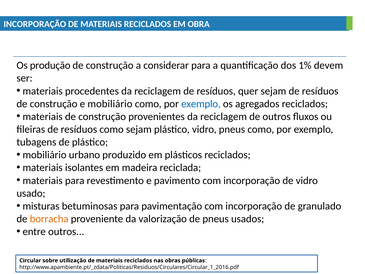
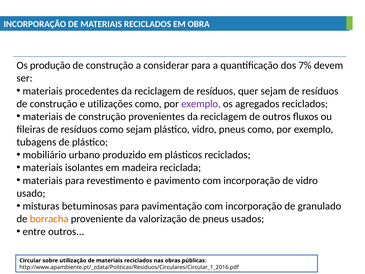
1%: 1% -> 7% (305, 65)
e mobiliário: mobiliário -> utilizações (110, 104)
exemplo colour: blue -> purple (201, 104)
